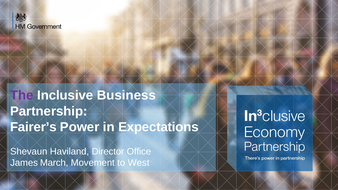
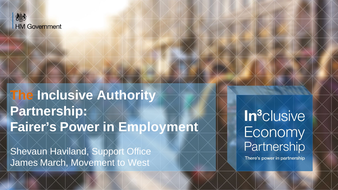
The colour: purple -> orange (22, 95)
Business: Business -> Authority (126, 95)
Expectations: Expectations -> Employment (158, 127)
Director: Director -> Support (108, 152)
